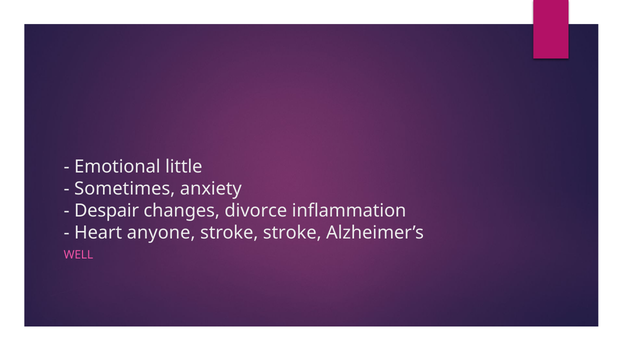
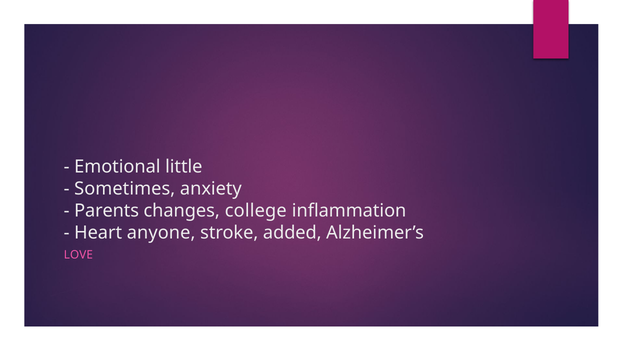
Despair: Despair -> Parents (107, 210)
divorce: divorce -> college (256, 210)
stroke stroke: stroke -> added (292, 232)
WELL: WELL -> LOVE (78, 254)
